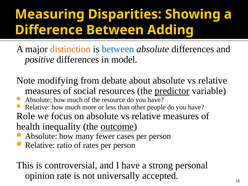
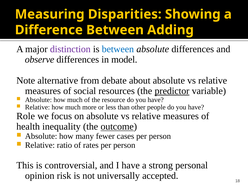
distinction colour: orange -> purple (70, 49)
positive: positive -> observe (40, 60)
modifying: modifying -> alternative (58, 80)
rate: rate -> risk (64, 176)
